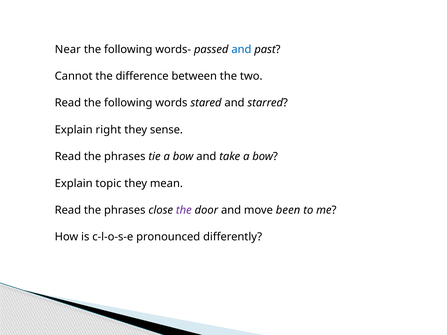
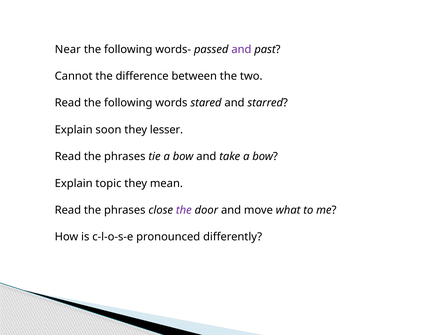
and colour: blue -> purple (241, 49)
right: right -> soon (108, 130)
sense: sense -> lesser (166, 130)
been: been -> what (288, 210)
